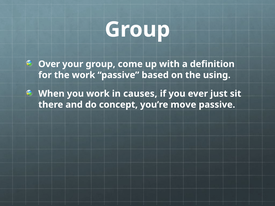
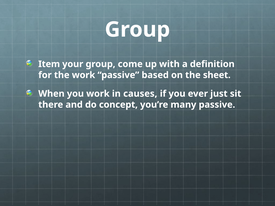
Over: Over -> Item (49, 64)
using: using -> sheet (217, 75)
move: move -> many (183, 105)
